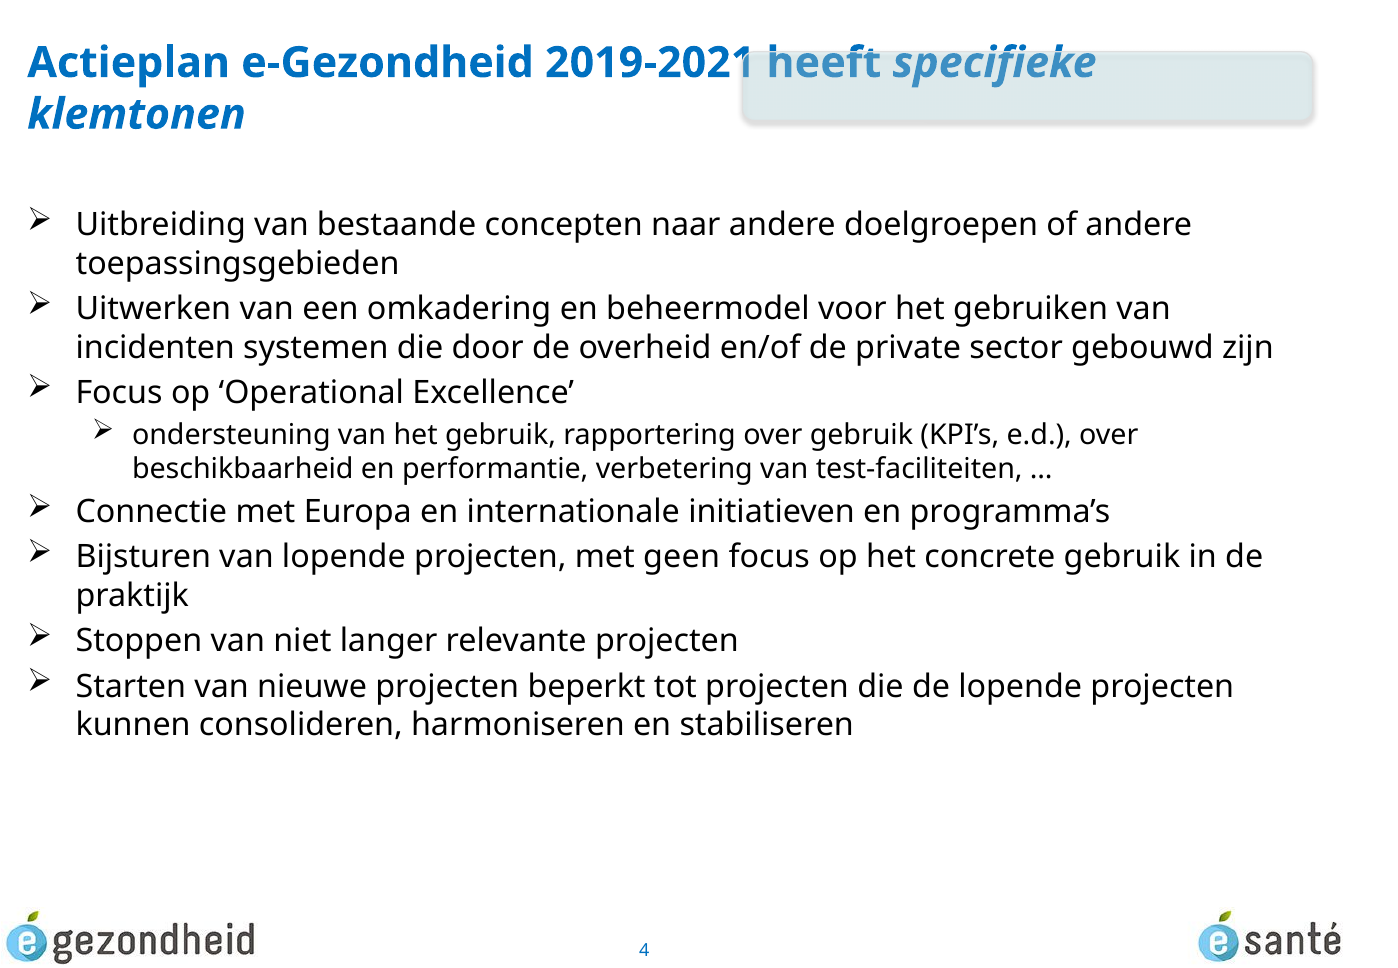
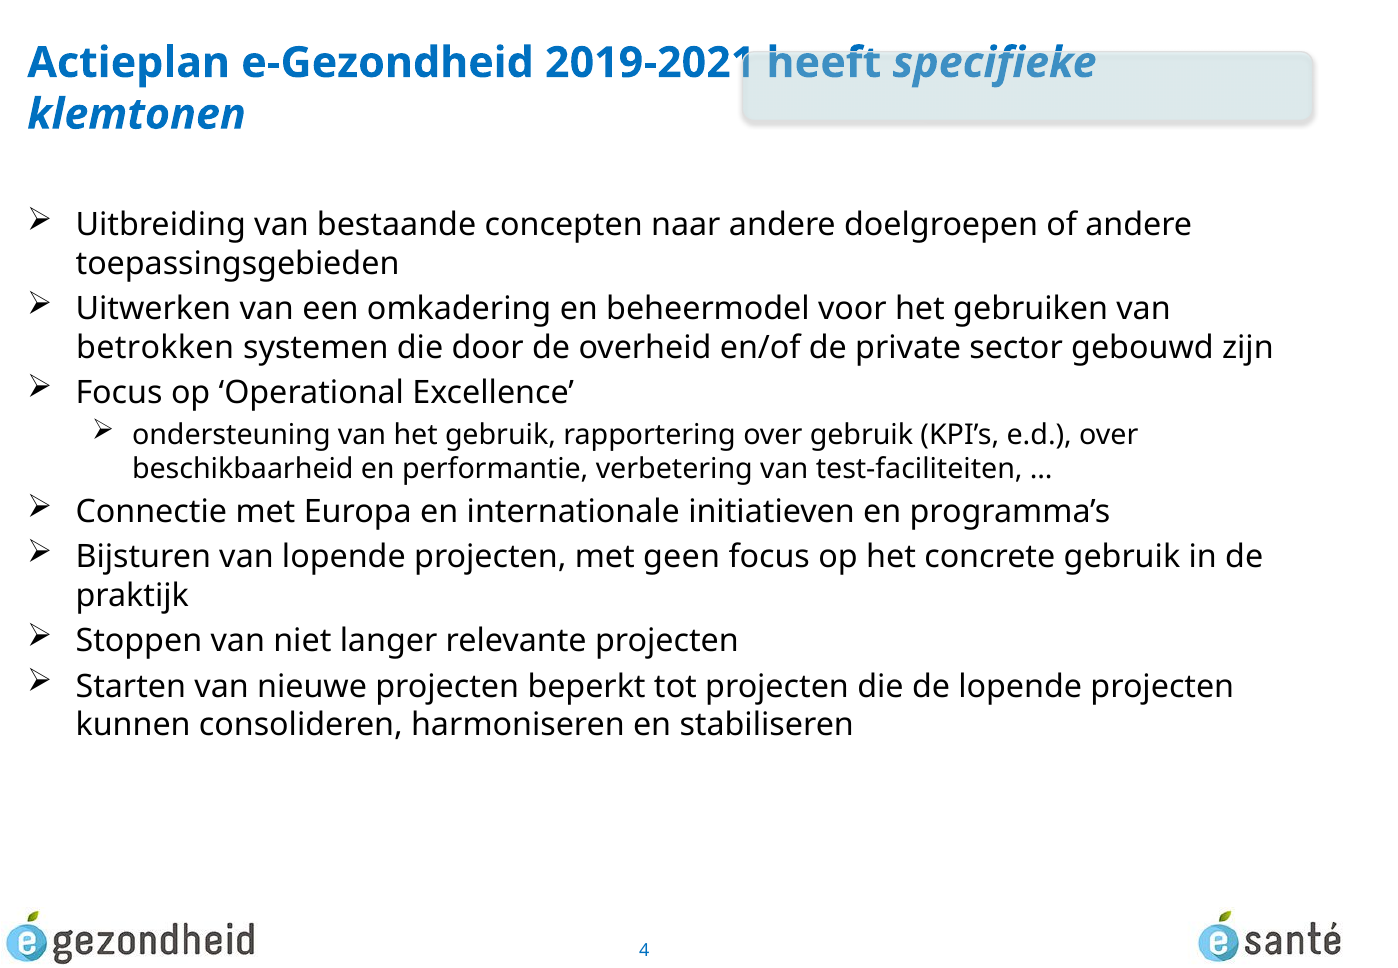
incidenten: incidenten -> betrokken (155, 347)
